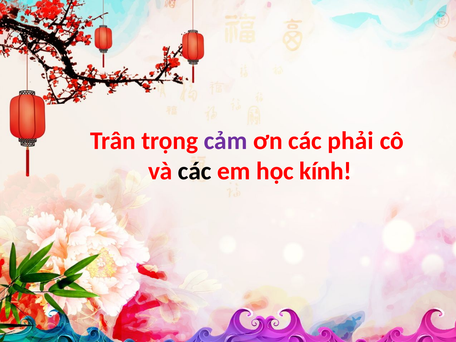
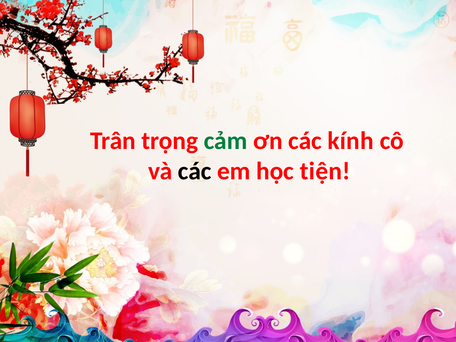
cảm colour: purple -> green (226, 141)
phải: phải -> kính (351, 141)
kính: kính -> tiện (325, 171)
